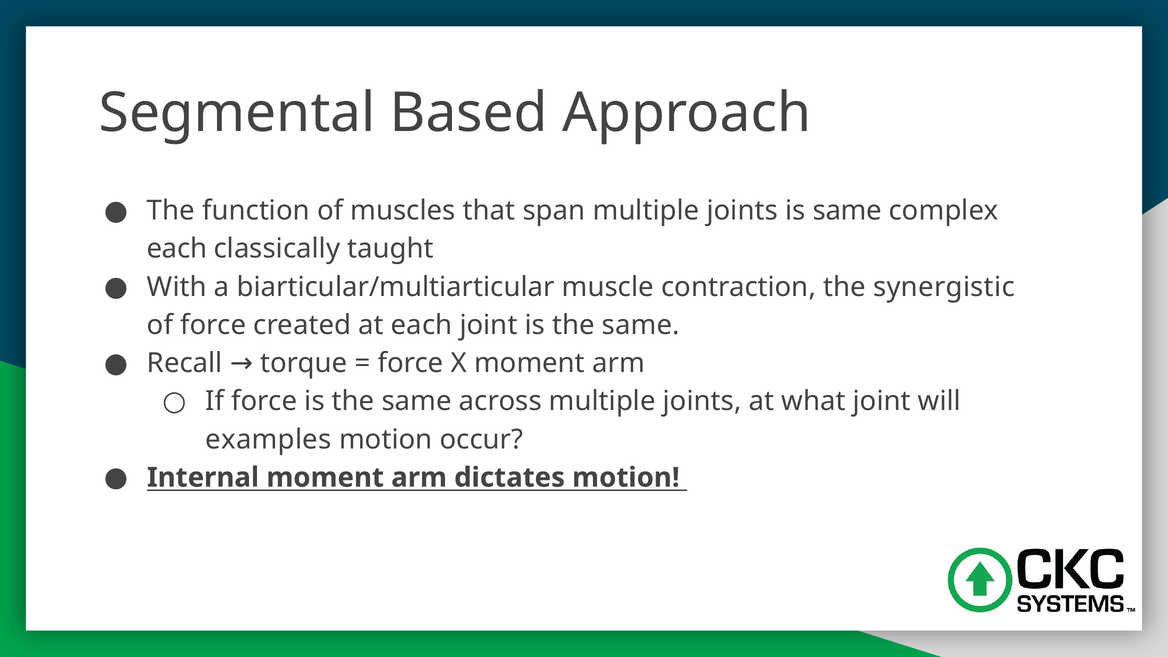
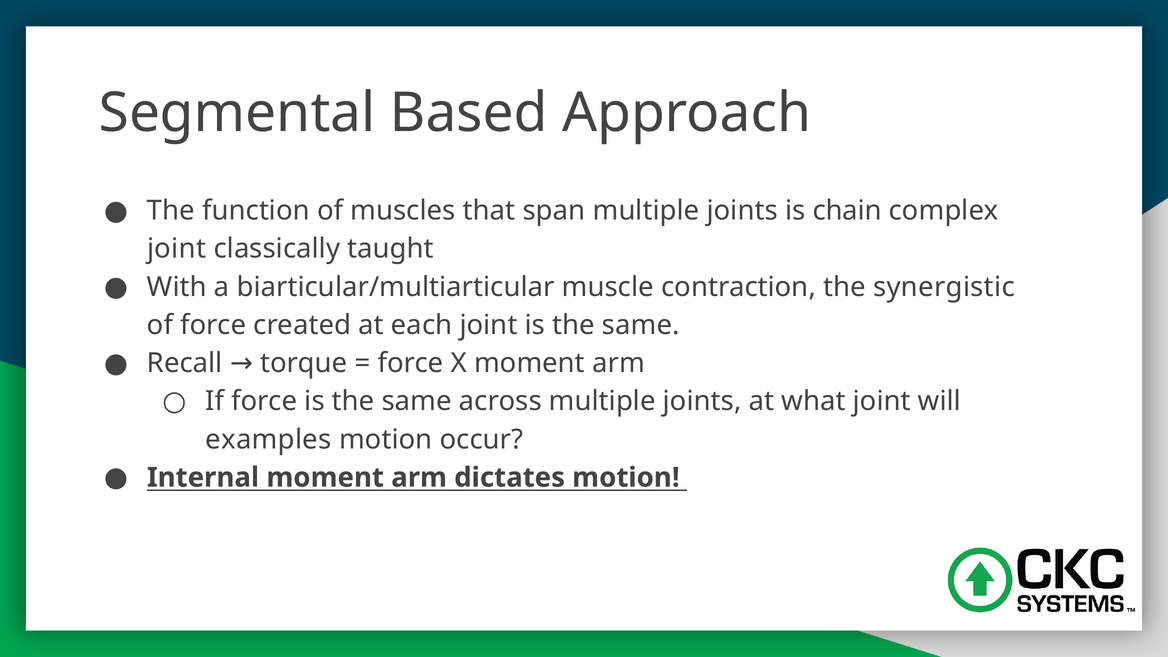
is same: same -> chain (847, 211)
each: each -> joint (177, 249)
